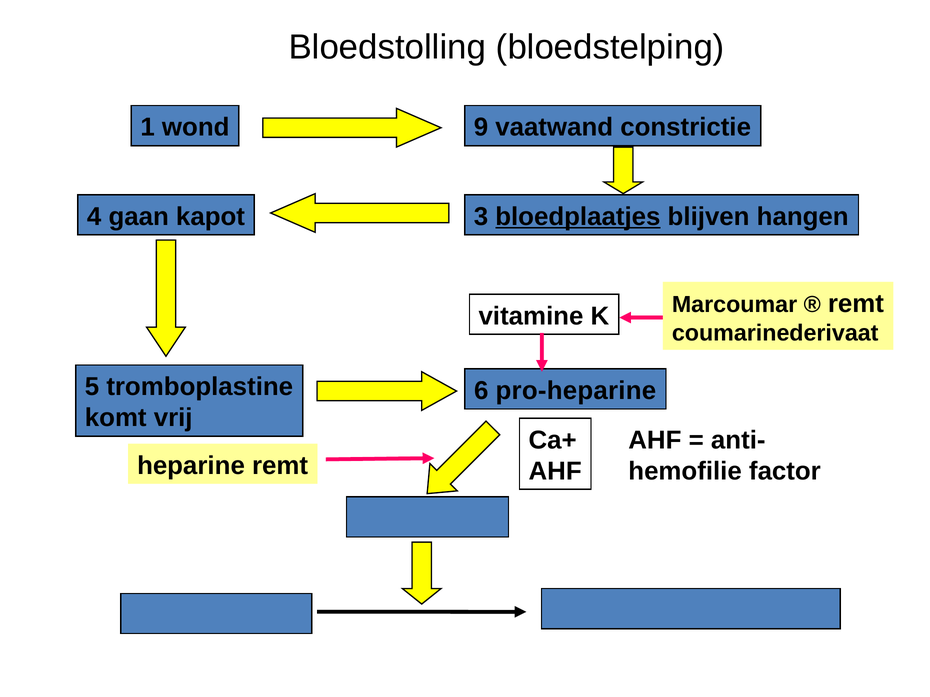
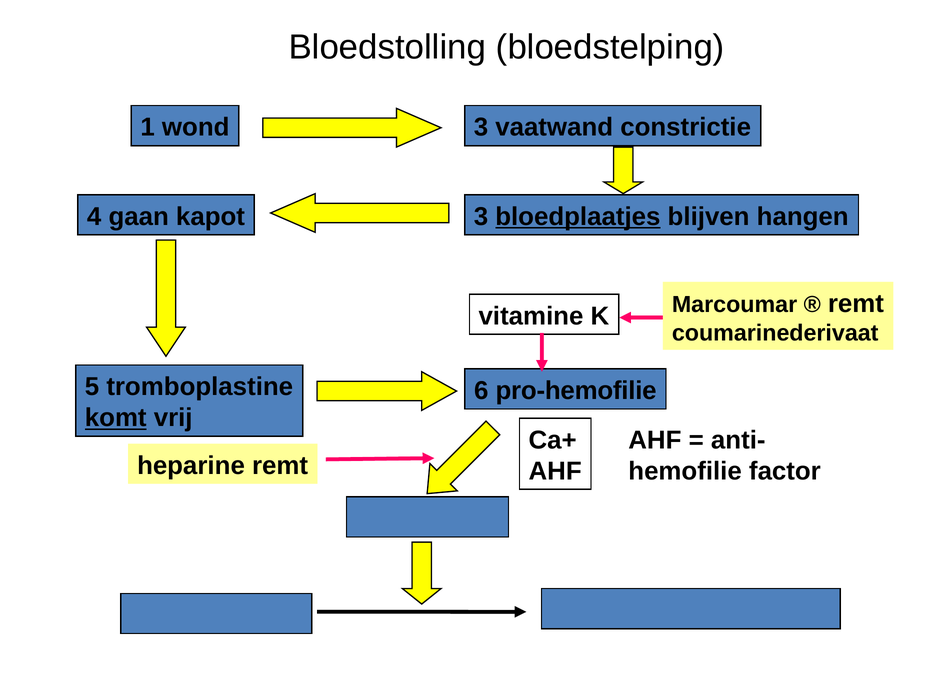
wond 9: 9 -> 3 (481, 127)
pro-heparine: pro-heparine -> pro-hemofilie (576, 391)
komt underline: none -> present (116, 418)
